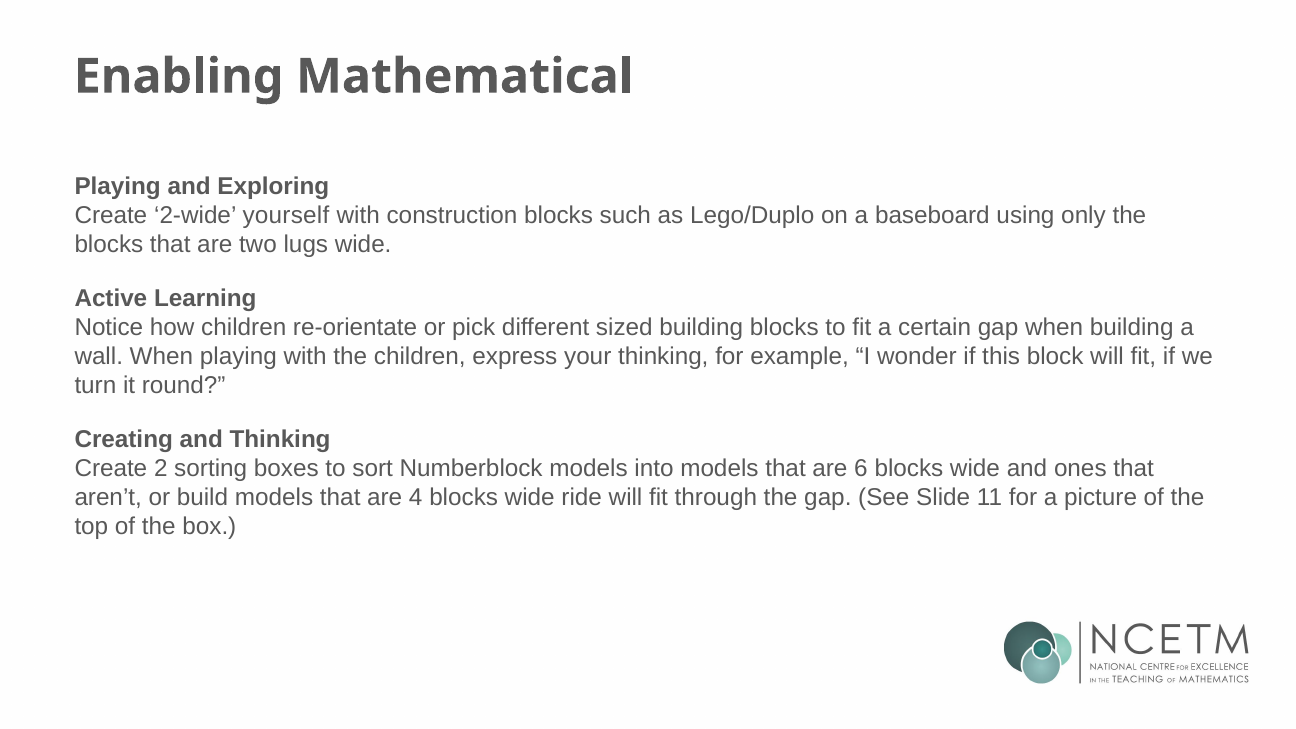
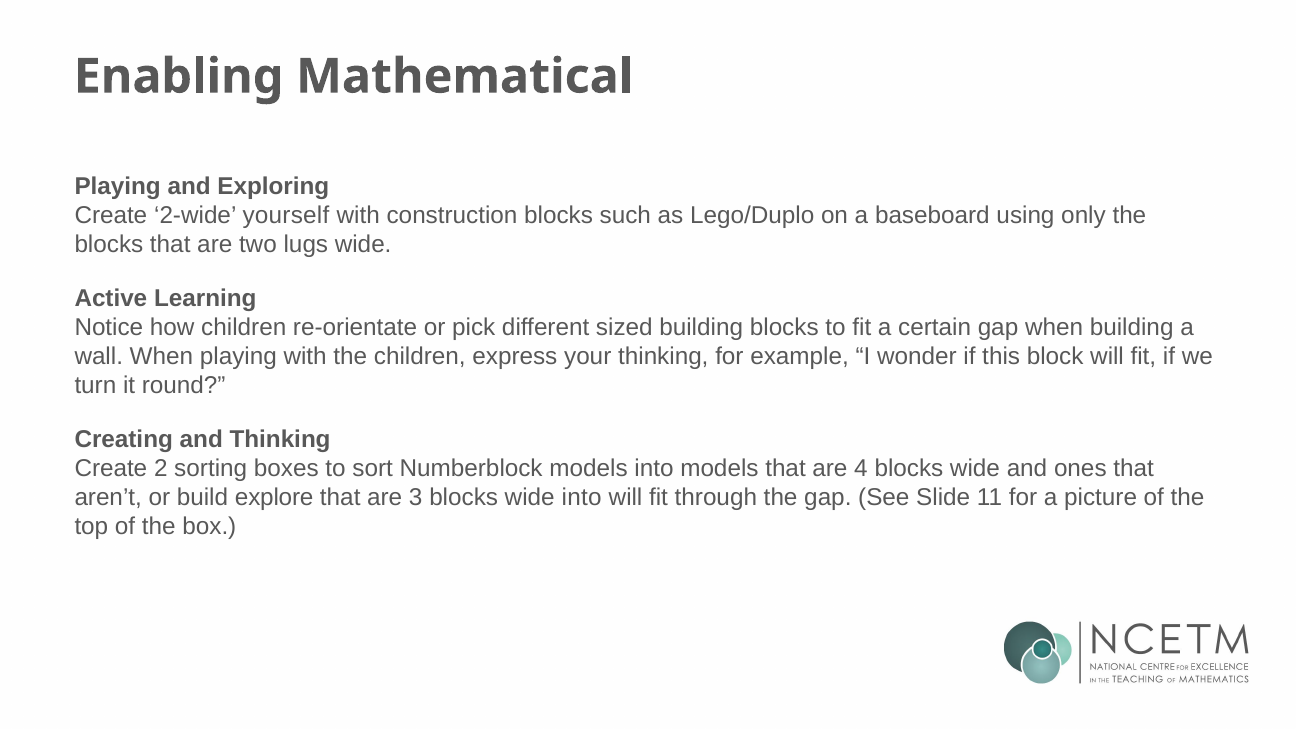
6: 6 -> 4 (861, 468)
build models: models -> explore (274, 498)
4: 4 -> 3 (416, 498)
wide ride: ride -> into (582, 498)
